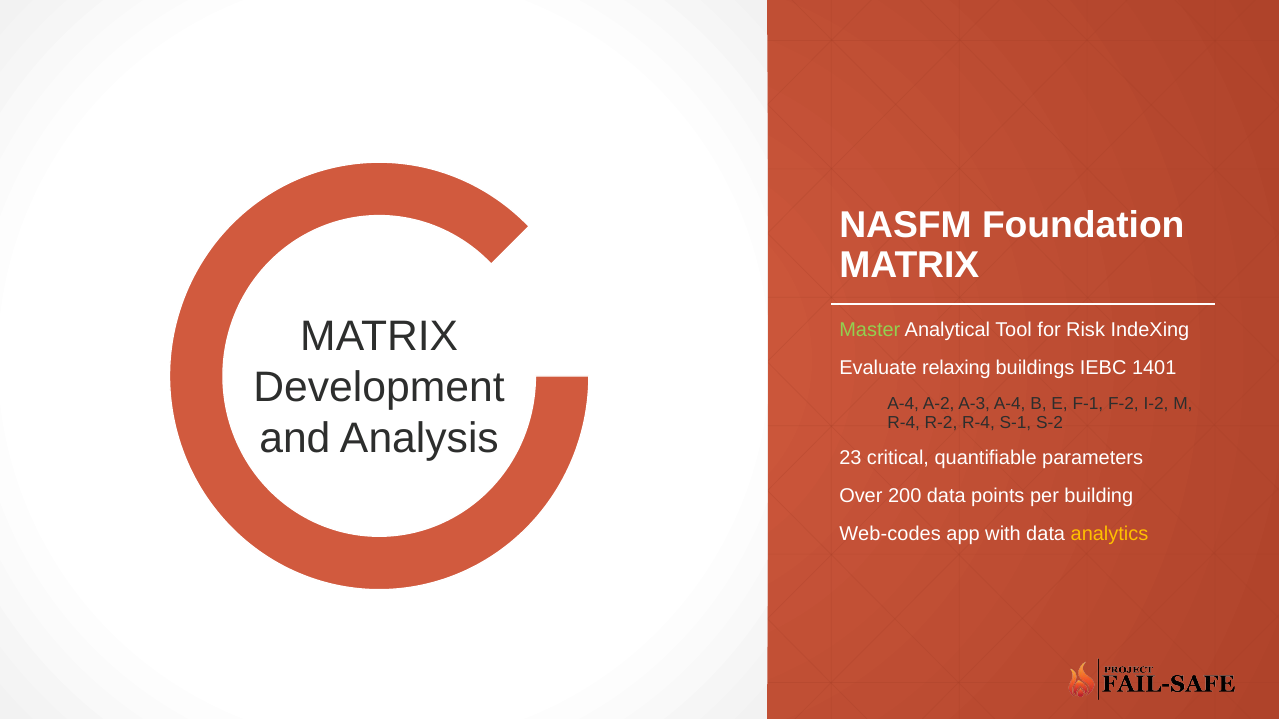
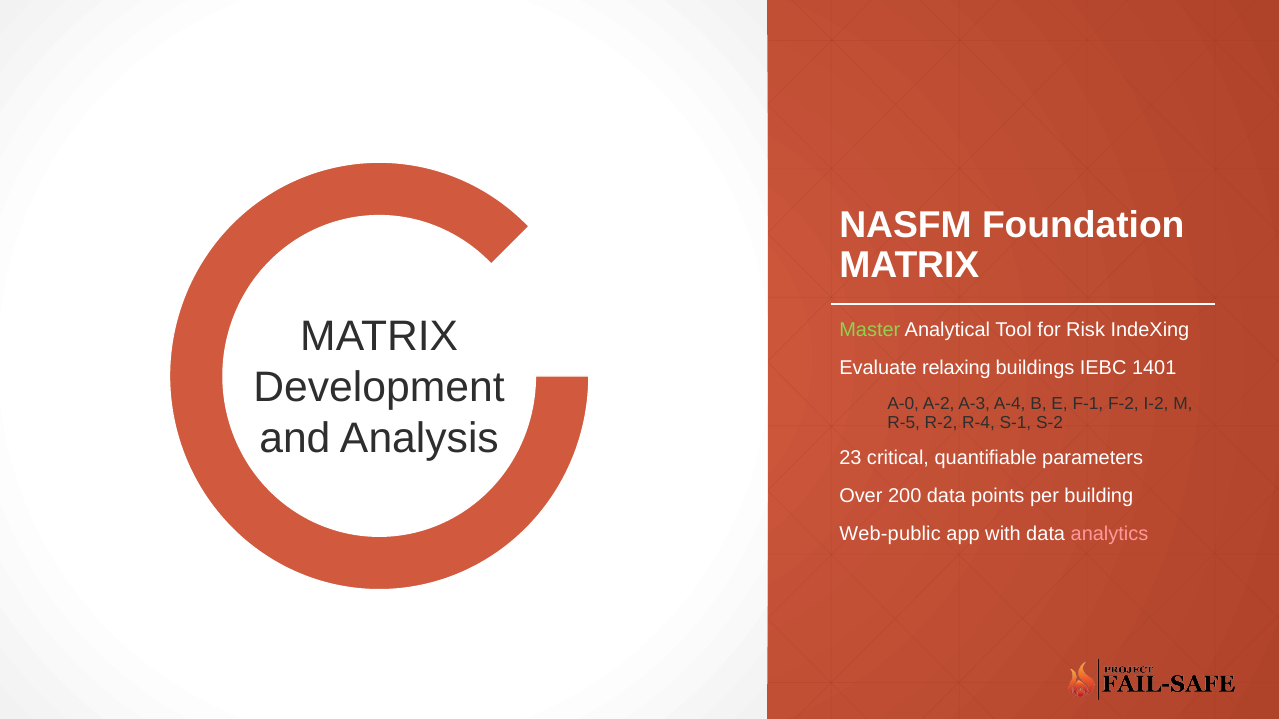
A-4: A-4 -> A-0 (903, 404)
R-4: R-4 -> R-5 (904, 423)
Web-codes: Web-codes -> Web-public (890, 534)
analytics colour: yellow -> pink (1109, 534)
